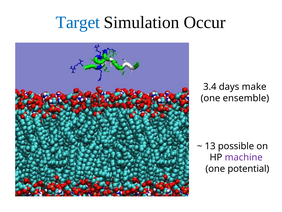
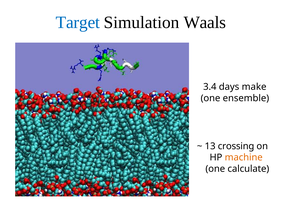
Occur: Occur -> Waals (205, 22)
possible: possible -> crossing (236, 146)
machine colour: purple -> orange (244, 157)
potential: potential -> calculate (248, 168)
